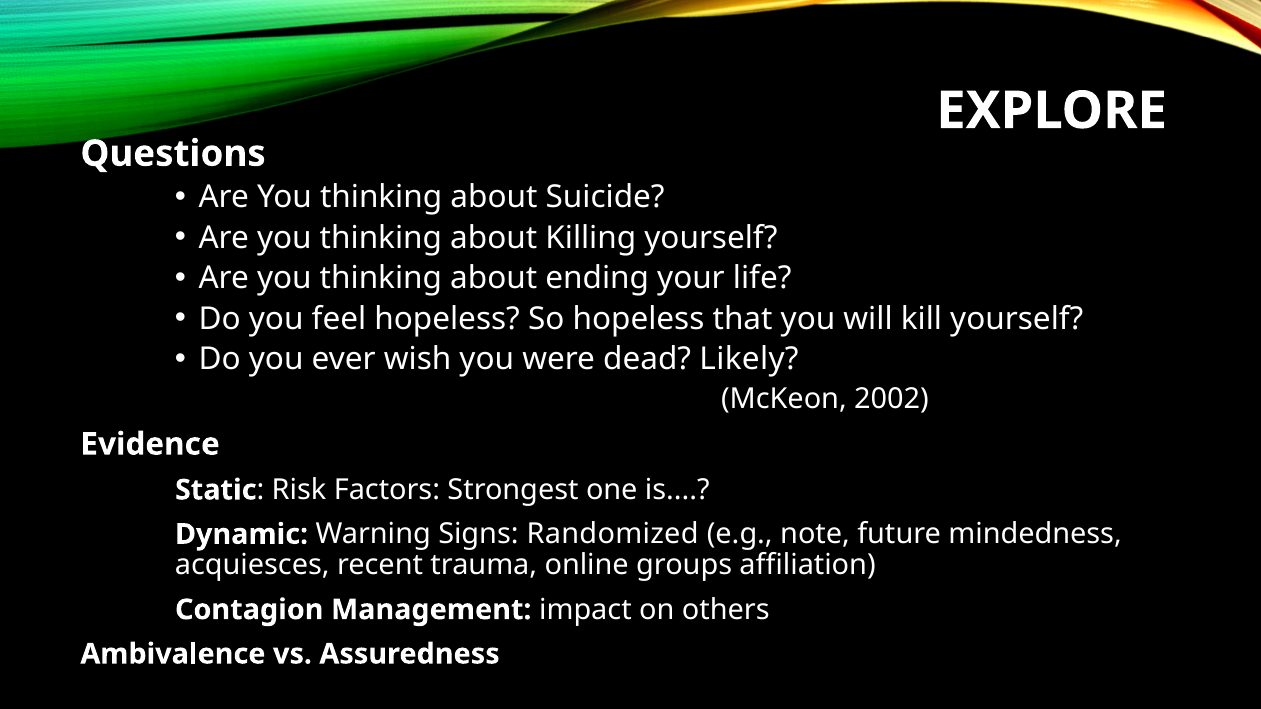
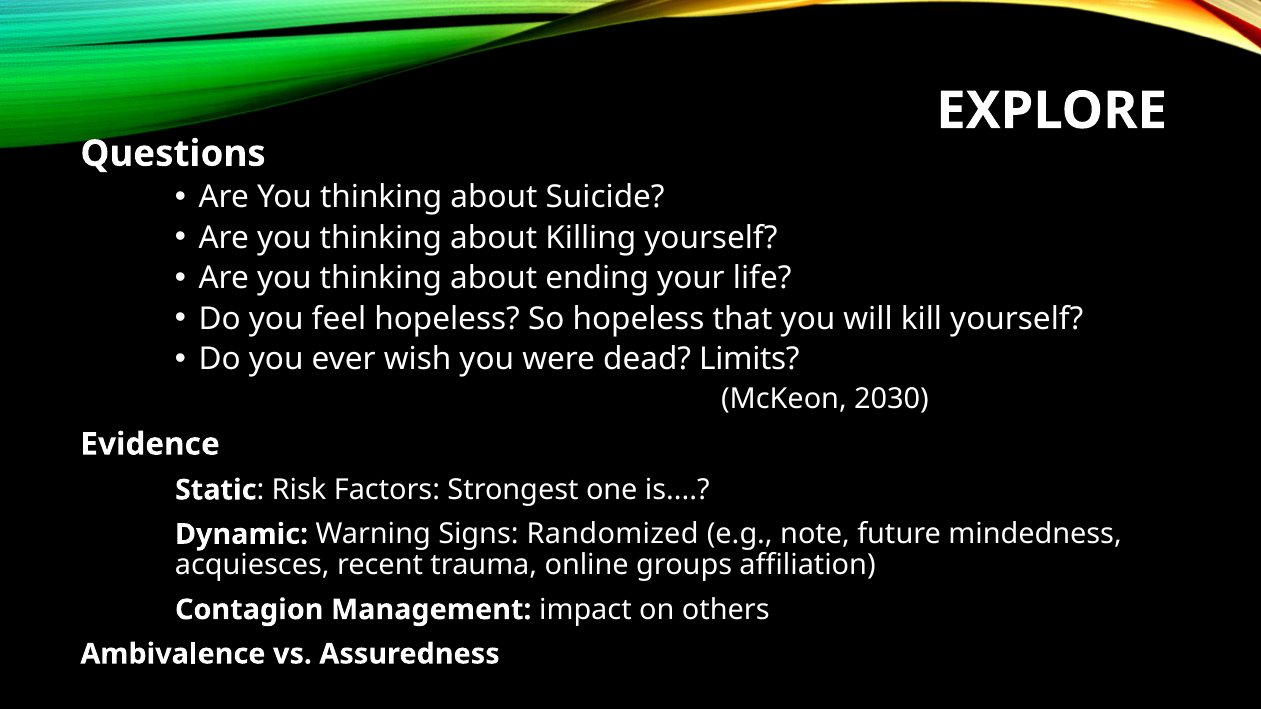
Likely: Likely -> Limits (749, 360)
2002: 2002 -> 2030 (892, 399)
